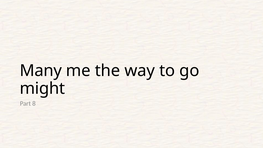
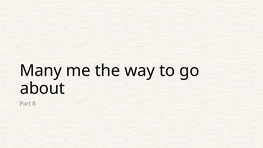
might: might -> about (42, 88)
